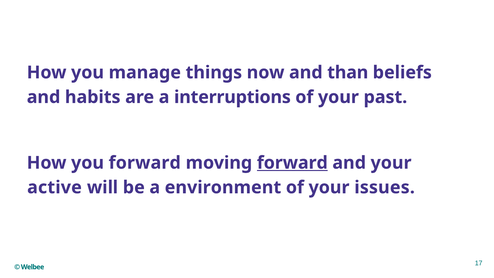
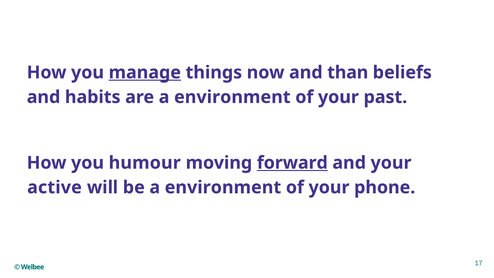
manage underline: none -> present (145, 72)
are a interruptions: interruptions -> environment (232, 97)
you forward: forward -> humour (145, 163)
issues: issues -> phone (385, 187)
